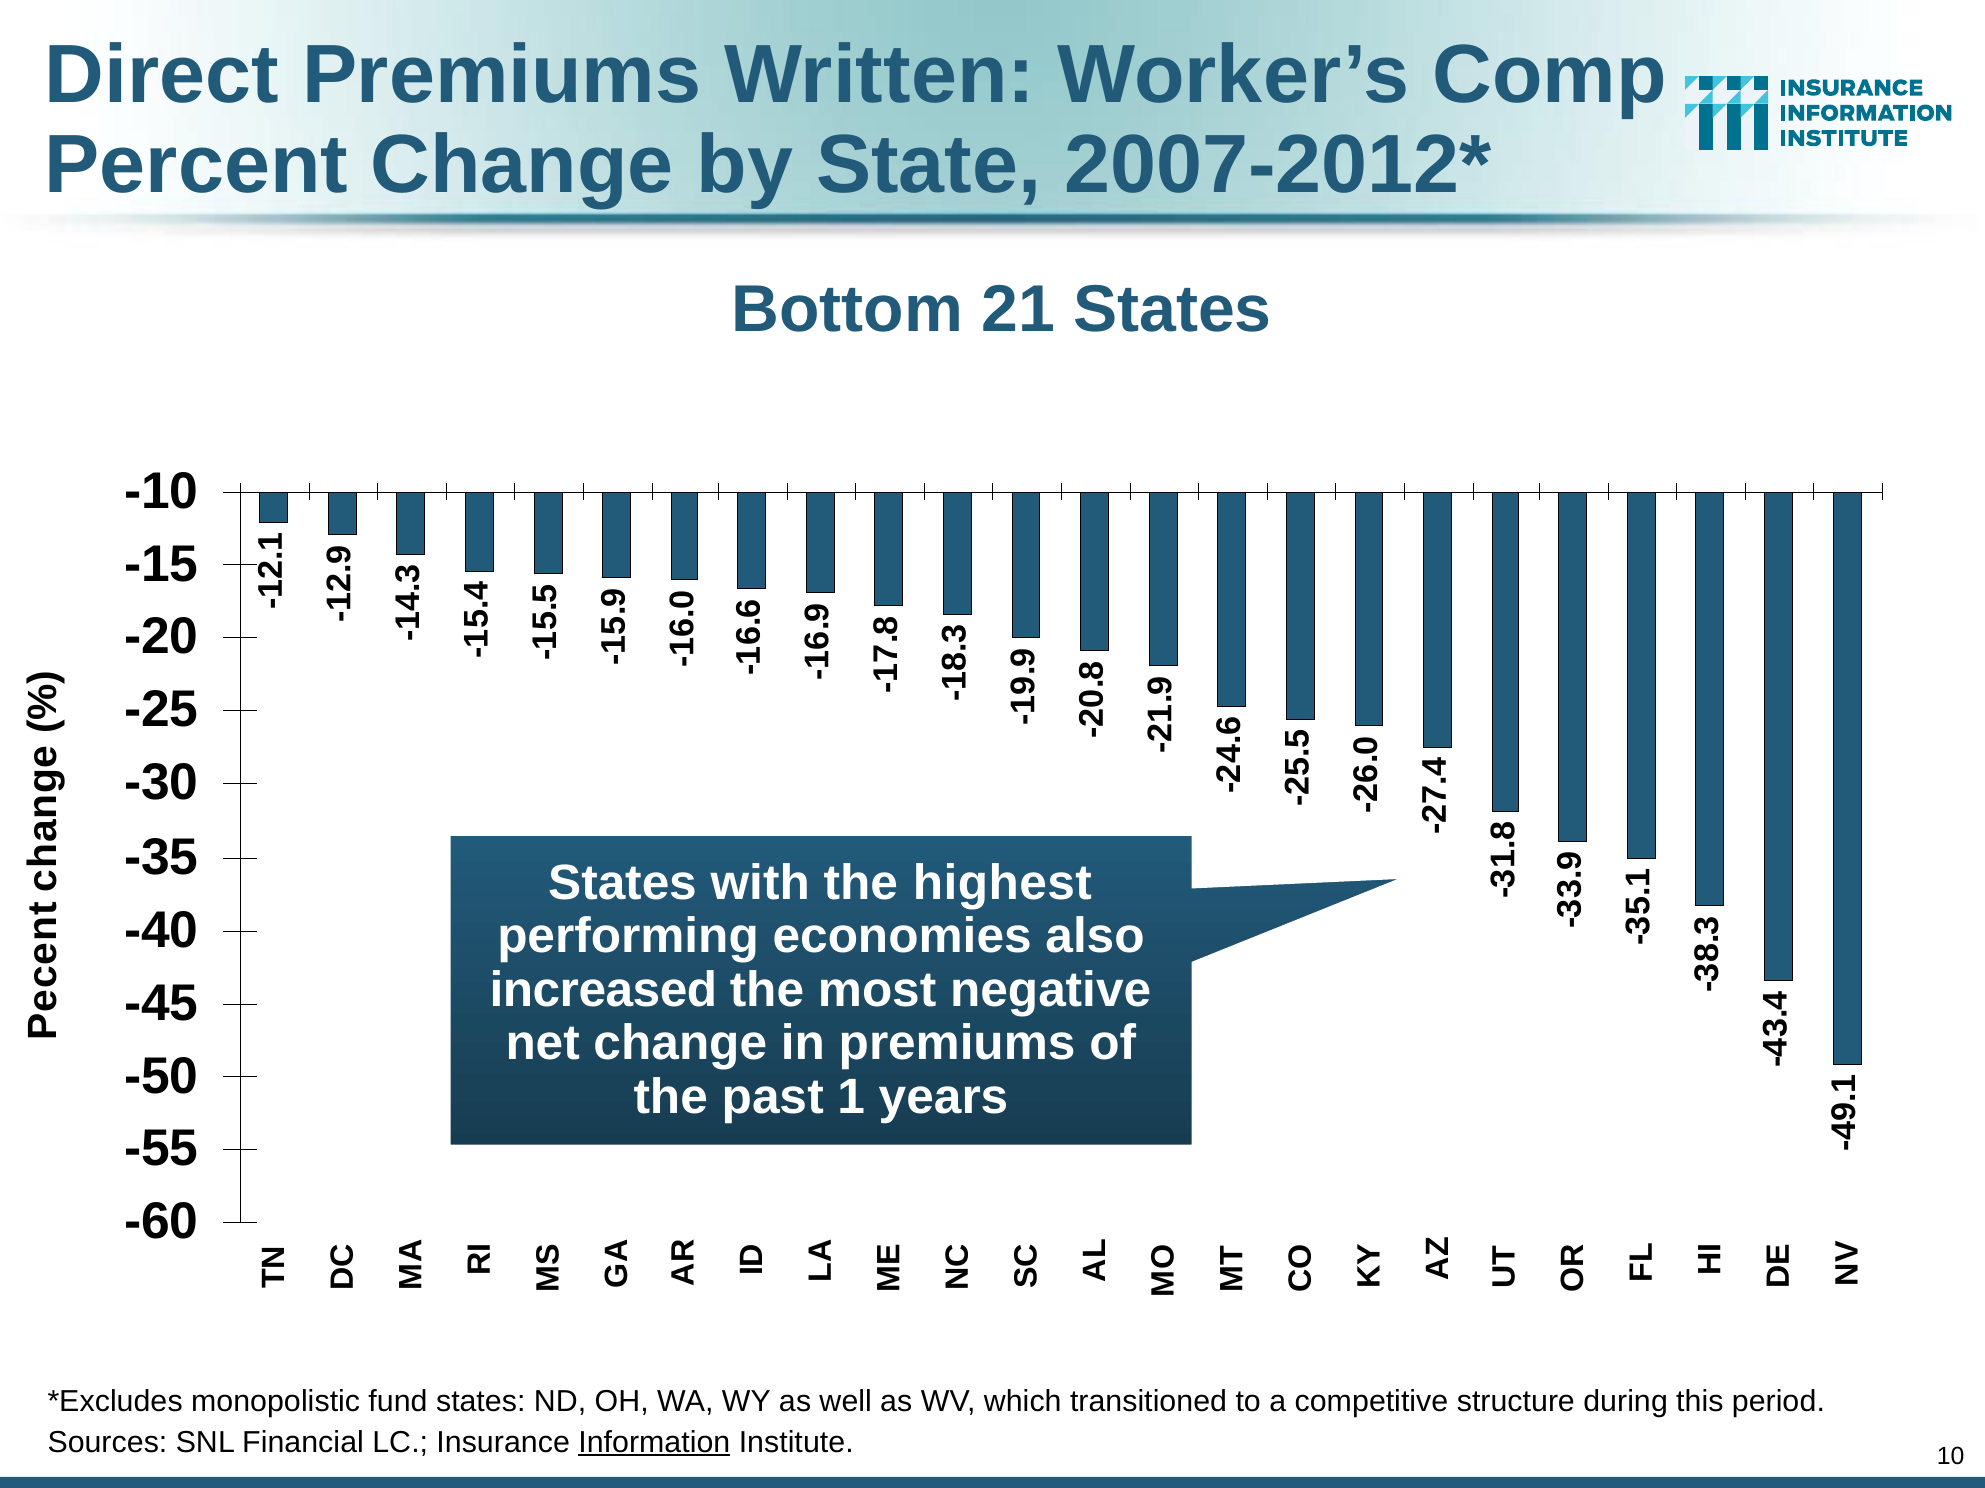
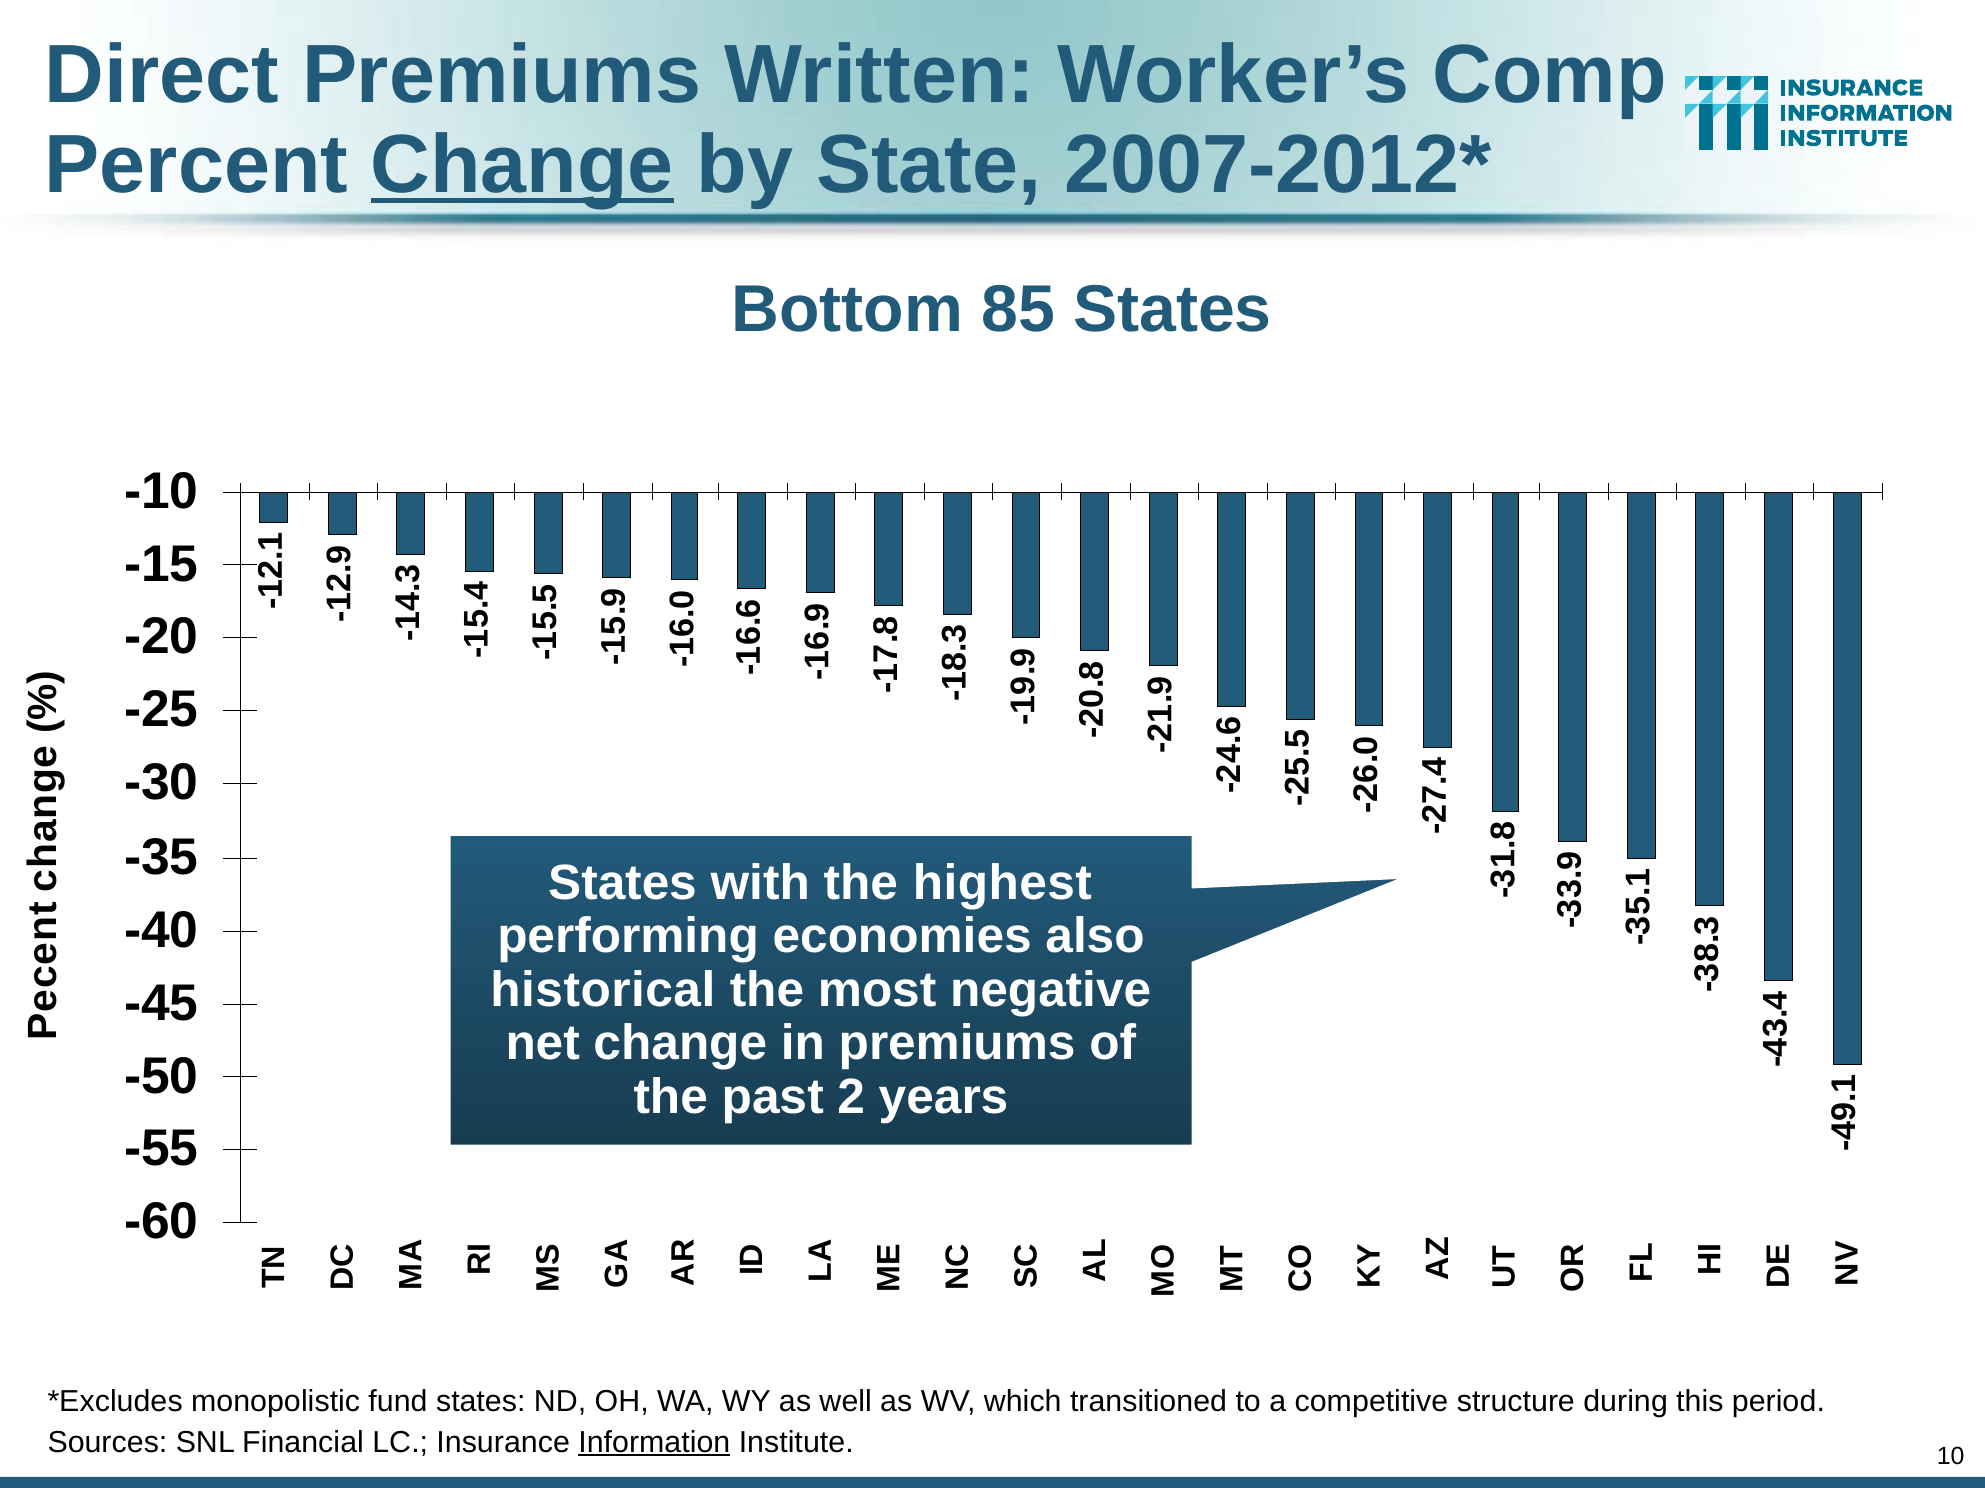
Change underline: none -> present (522, 165)
21: 21 -> 85 (1018, 310)
increased: increased -> historical (603, 990)
past 1: 1 -> 2 (851, 1098)
